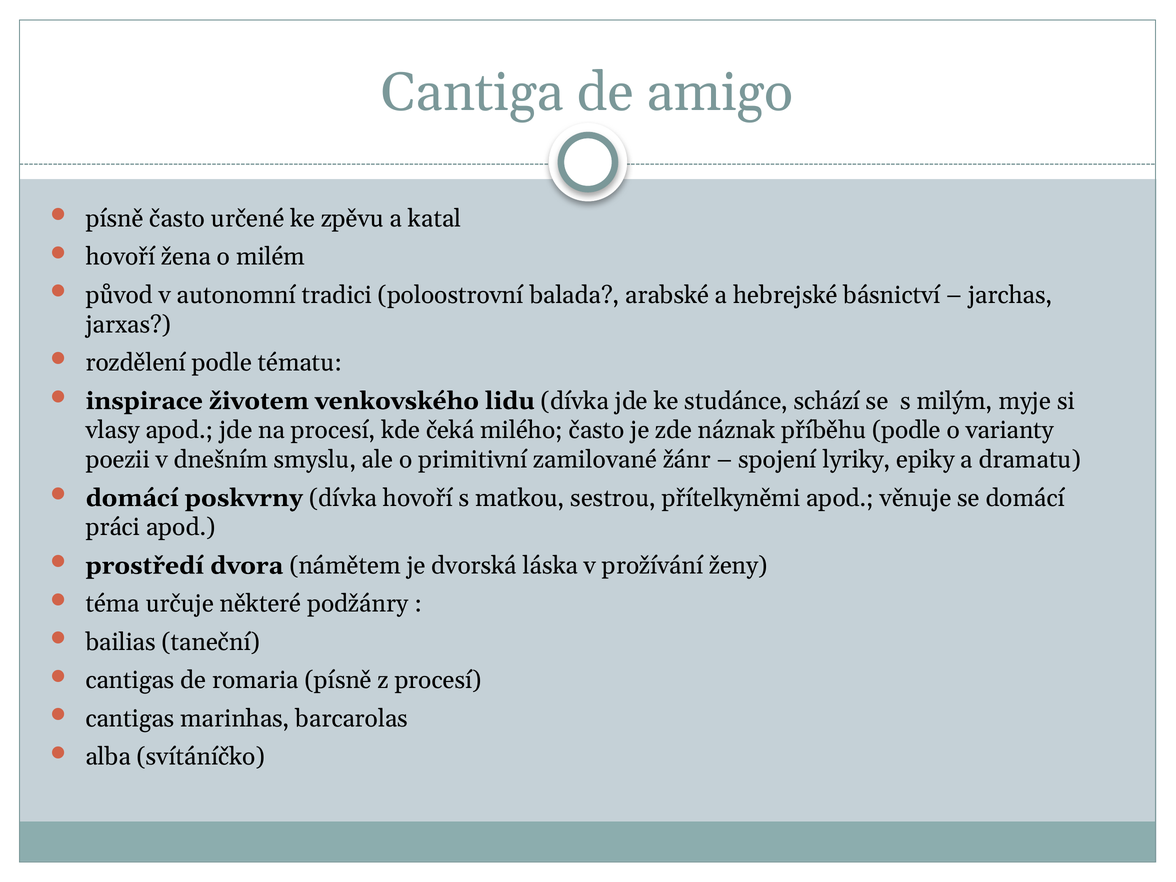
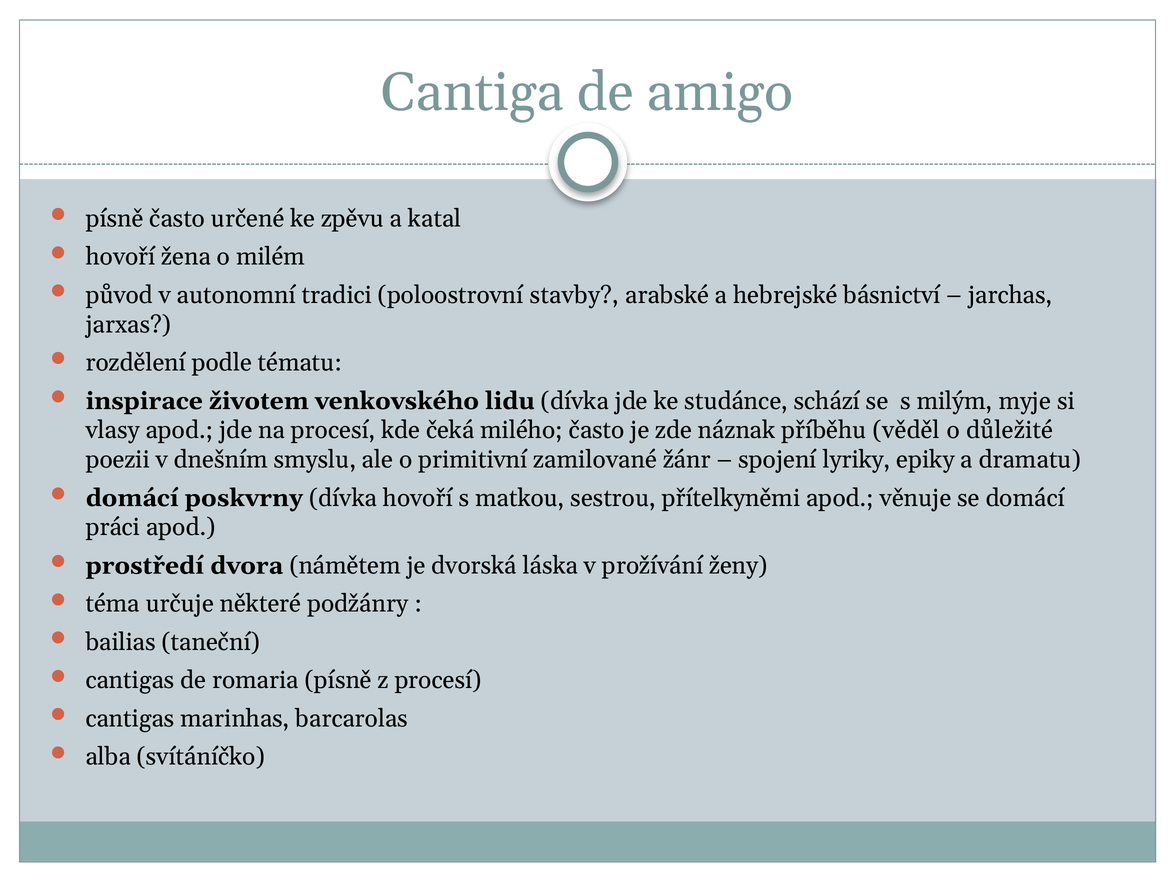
balada: balada -> stavby (574, 295)
příběhu podle: podle -> věděl (906, 430)
varianty: varianty -> důležité (1010, 430)
